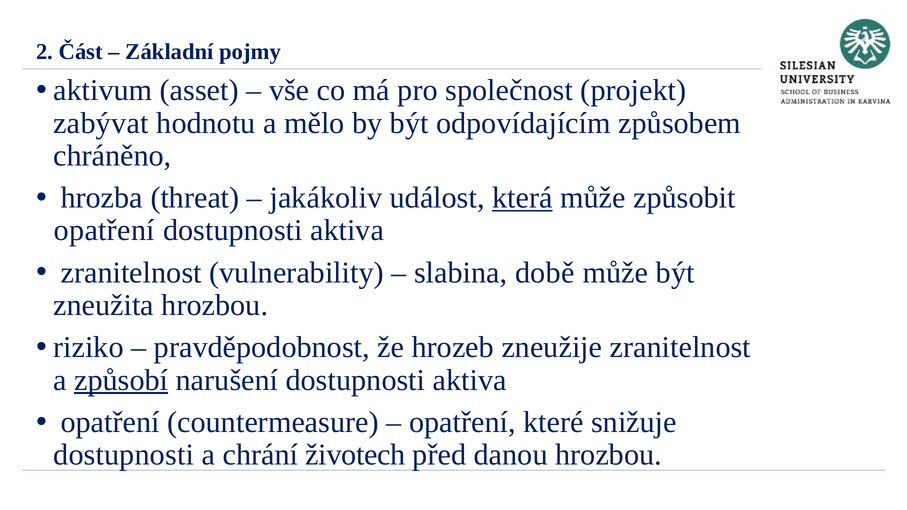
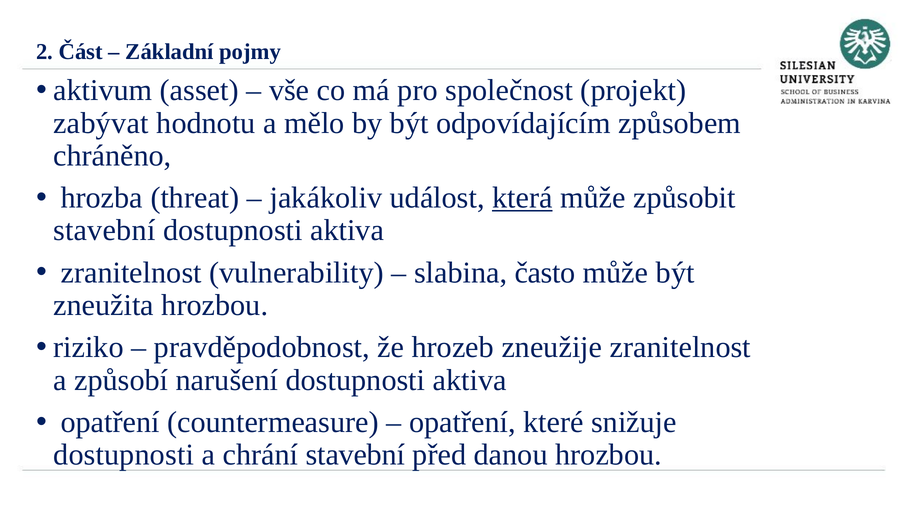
opatření: opatření -> stavební (104, 231)
době: době -> často (545, 273)
způsobí underline: present -> none (121, 380)
chrání životech: životech -> stavební (355, 455)
